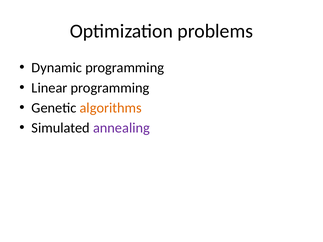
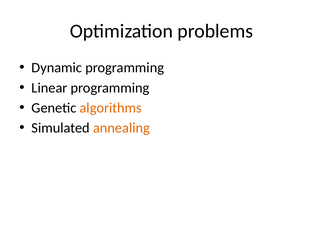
annealing colour: purple -> orange (121, 128)
